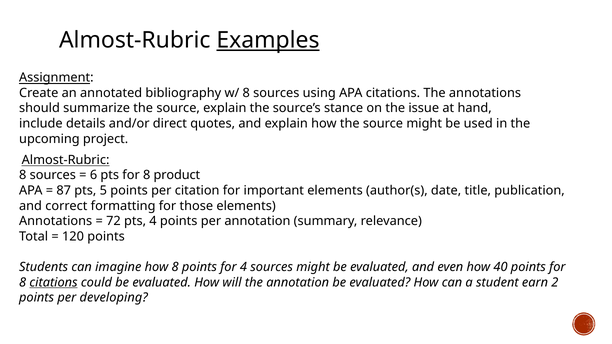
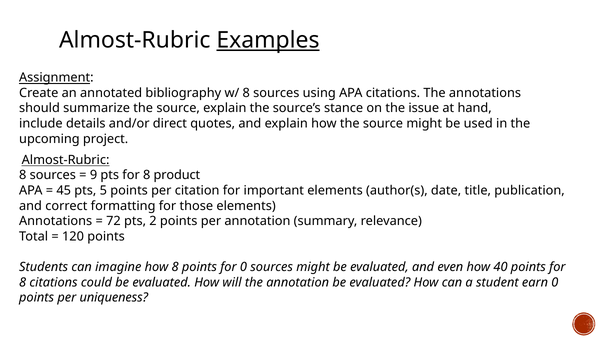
6: 6 -> 9 (94, 175)
87: 87 -> 45 (64, 191)
pts 4: 4 -> 2 (153, 221)
for 4: 4 -> 0 (243, 267)
citations underline: present -> none (54, 282)
earn 2: 2 -> 0 (555, 282)
developing: developing -> uniqueness (114, 298)
